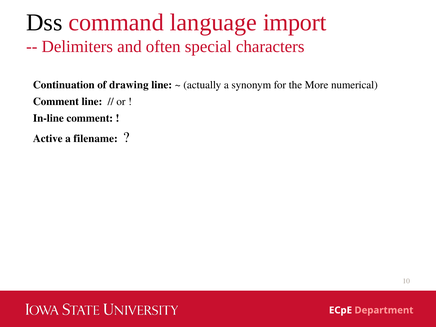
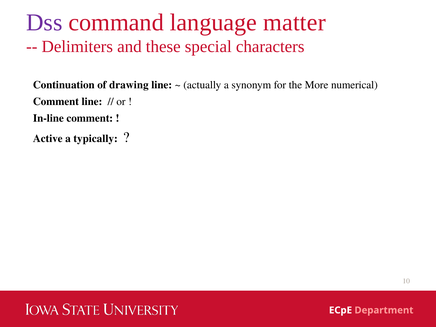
Dss colour: black -> purple (44, 22)
import: import -> matter (294, 22)
often: often -> these (163, 47)
filename: filename -> typically (96, 139)
